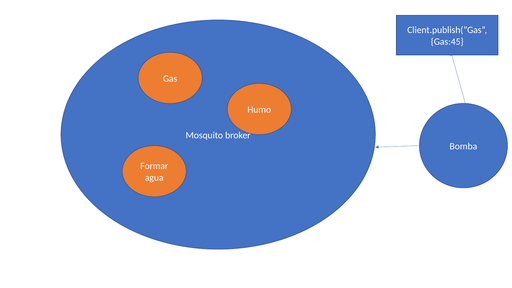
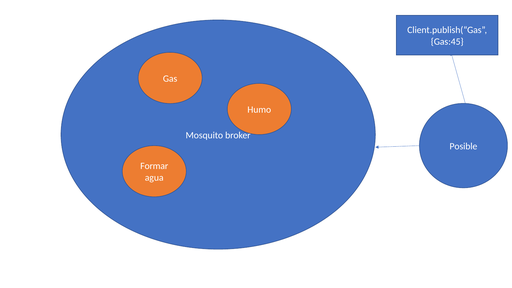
Bomba: Bomba -> Posible (463, 146)
